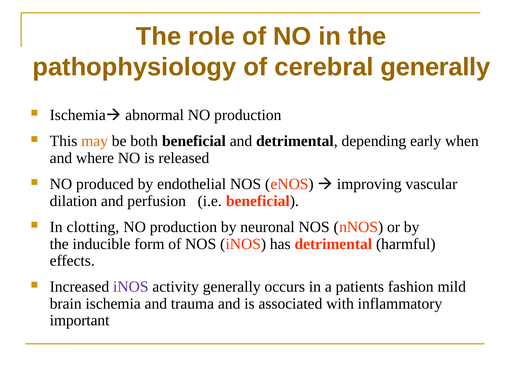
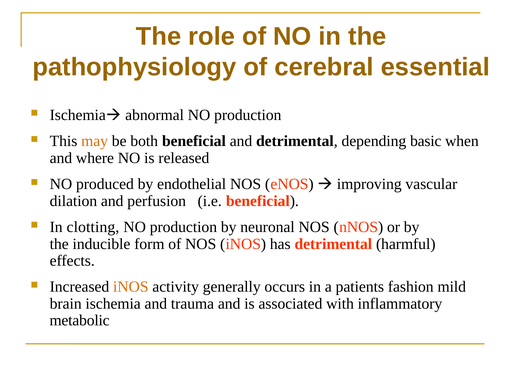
cerebral generally: generally -> essential (435, 67)
early: early -> basic (426, 141)
iNOS colour: purple -> orange (131, 287)
important: important -> metabolic (80, 321)
